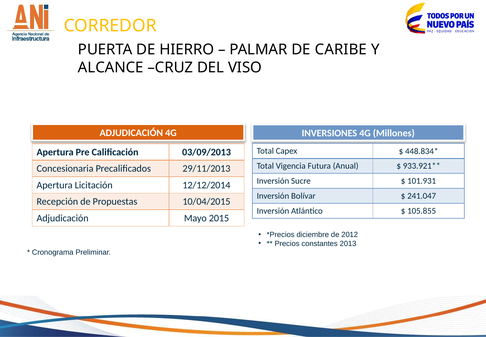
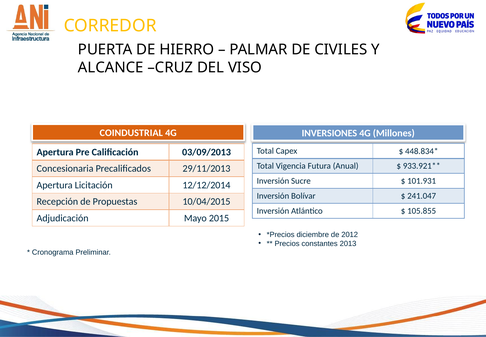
CARIBE: CARIBE -> CIVILES (341, 50)
ADJUDICACIÓN: ADJUDICACIÓN -> COINDUSTRIAL (131, 133)
